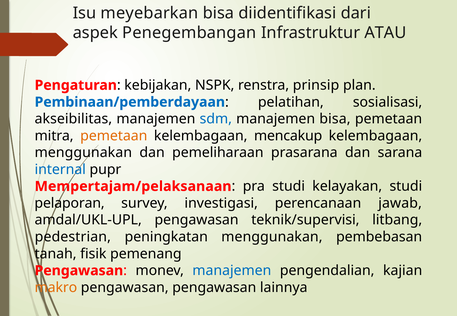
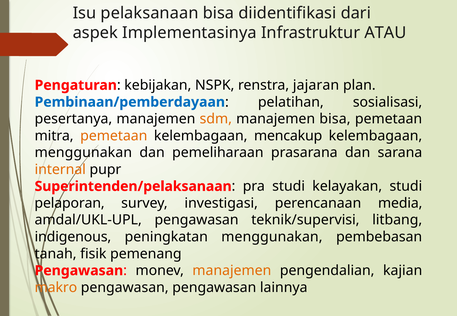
meyebarkan: meyebarkan -> pelaksanaan (150, 13)
Penegembangan: Penegembangan -> Implementasinya (189, 33)
prinsip: prinsip -> jajaran (316, 85)
akseibilitas: akseibilitas -> pesertanya (73, 119)
sdm colour: blue -> orange (216, 119)
internal colour: blue -> orange (60, 170)
Mempertajam/pelaksanaan: Mempertajam/pelaksanaan -> Superintenden/pelaksanaan (133, 187)
jawab: jawab -> media (400, 203)
pedestrian: pedestrian -> indigenous (73, 237)
manajemen colour: blue -> orange (232, 271)
